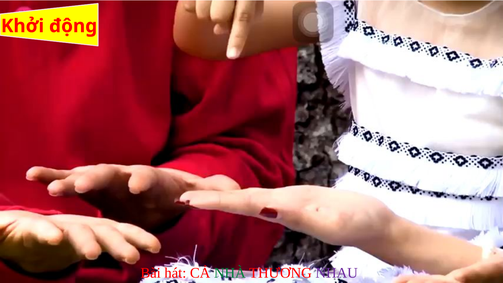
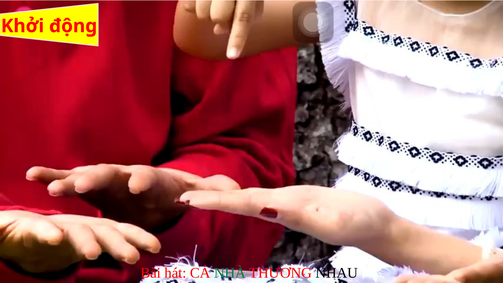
NHAU colour: purple -> black (337, 273)
